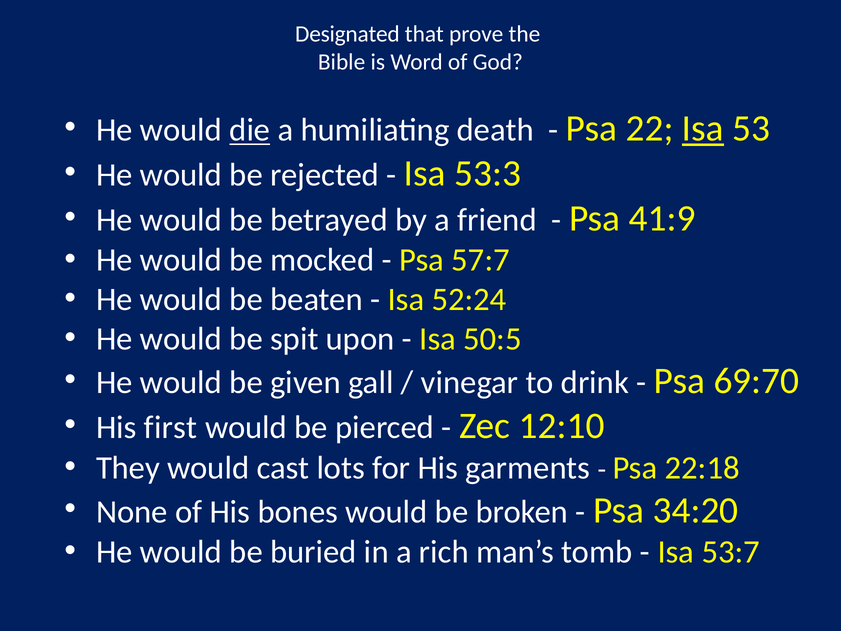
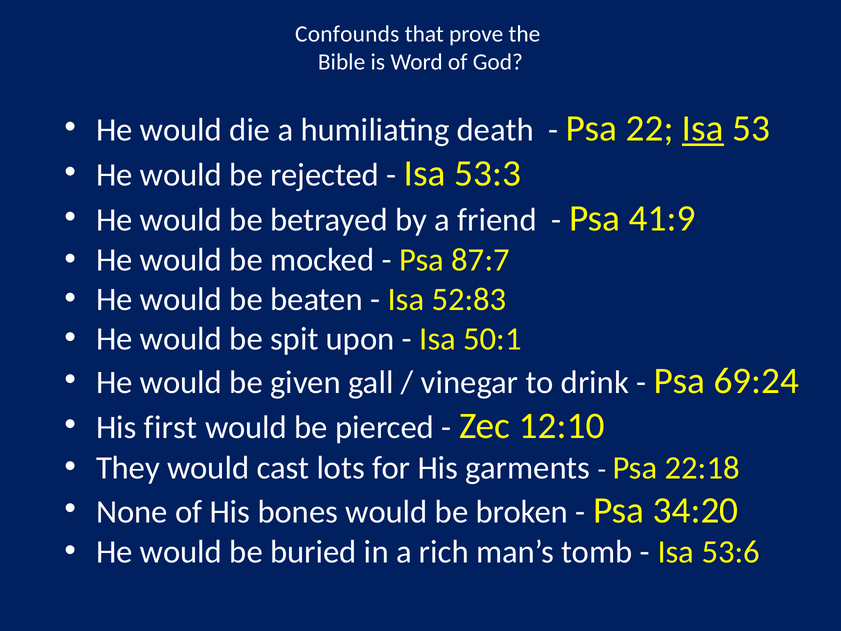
Designated: Designated -> Confounds (347, 34)
die underline: present -> none (250, 130)
57:7: 57:7 -> 87:7 (481, 260)
52:24: 52:24 -> 52:83 (469, 299)
50:5: 50:5 -> 50:1 (493, 339)
69:70: 69:70 -> 69:24 (756, 381)
53:7: 53:7 -> 53:6 (731, 552)
